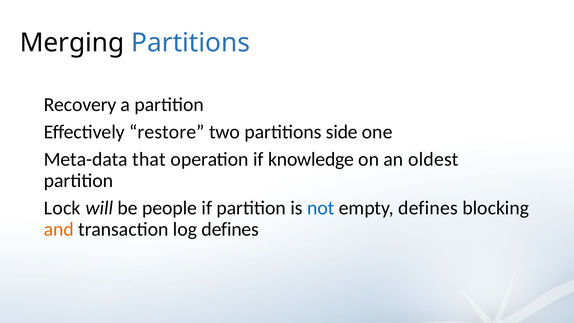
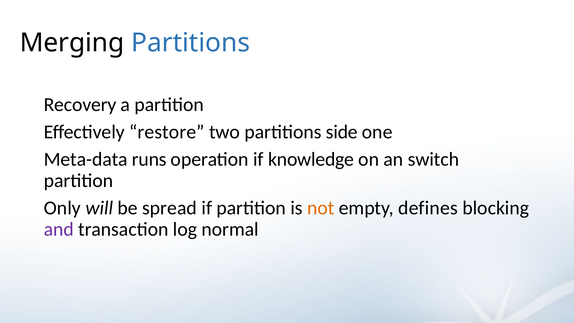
that: that -> runs (149, 159)
oldest: oldest -> switch (433, 159)
Lock: Lock -> Only (62, 208)
people: people -> spread (170, 208)
not colour: blue -> orange (321, 208)
and colour: orange -> purple (59, 229)
log defines: defines -> normal (230, 229)
